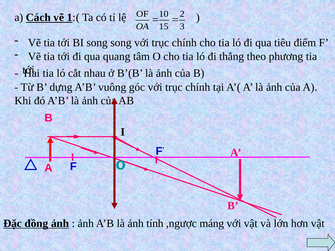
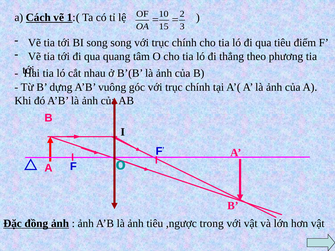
ảnh tính: tính -> tiêu (155, 224)
máng: máng -> trong (212, 224)
